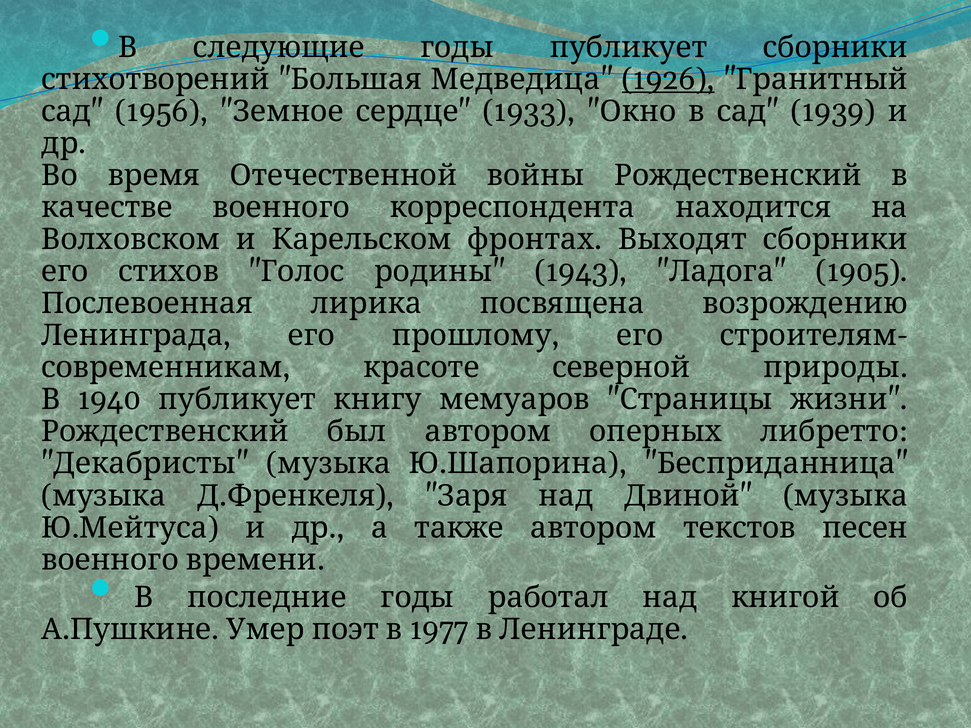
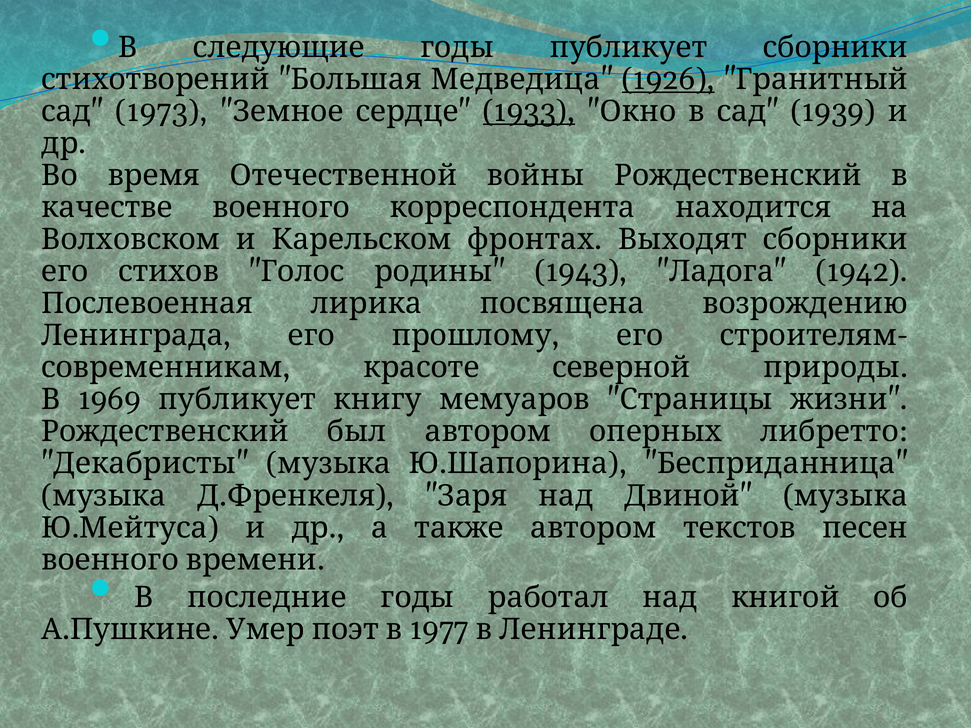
1956: 1956 -> 1973 (162, 111)
1933 underline: none -> present (529, 111)
1905: 1905 -> 1942 (862, 272)
1940: 1940 -> 1969 (109, 400)
